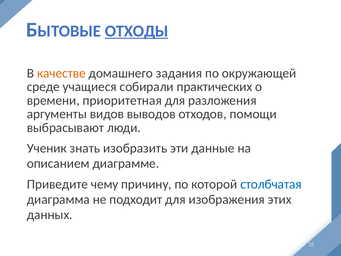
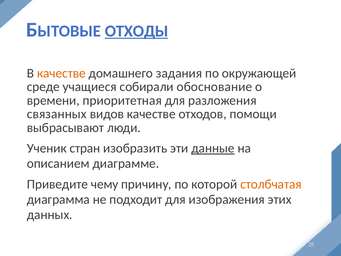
практических: практических -> обоснование (214, 87)
аргументы: аргументы -> связанных (57, 114)
видов выводов: выводов -> качестве (151, 114)
знать: знать -> стран (85, 148)
данные underline: none -> present (213, 148)
столбчатая colour: blue -> orange (271, 184)
